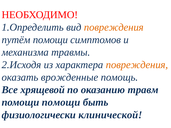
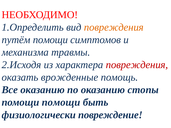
повреждения colour: orange -> red (137, 65)
Все хрящевой: хрящевой -> оказанию (43, 90)
травм: травм -> стопы (143, 90)
клинической: клинической -> повреждение (110, 115)
